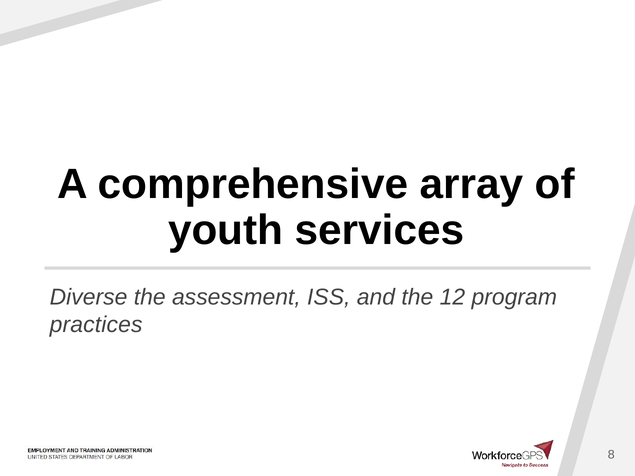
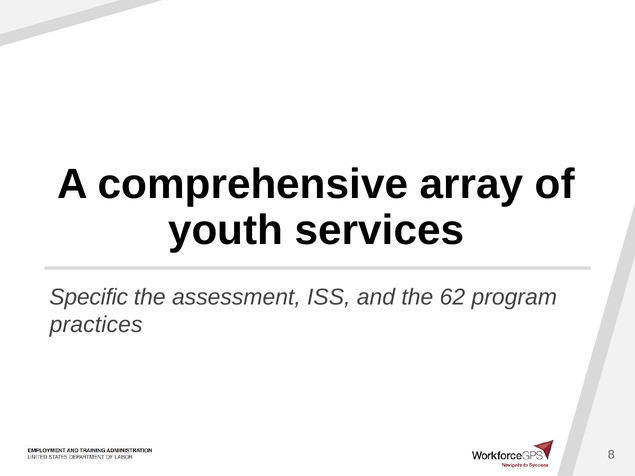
Diverse: Diverse -> Specific (89, 298)
12: 12 -> 62 (452, 298)
